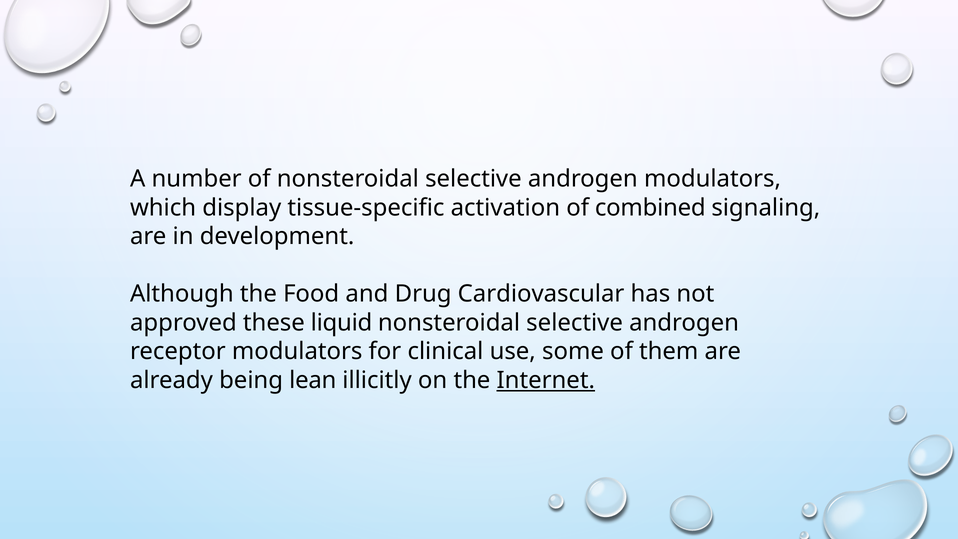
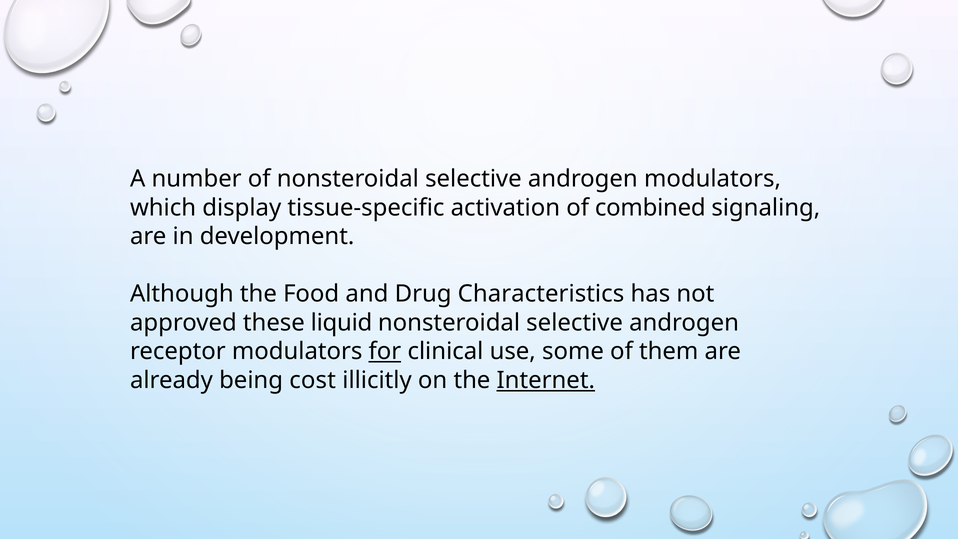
Cardiovascular: Cardiovascular -> Characteristics (541, 294)
for underline: none -> present (385, 351)
lean: lean -> cost (313, 380)
